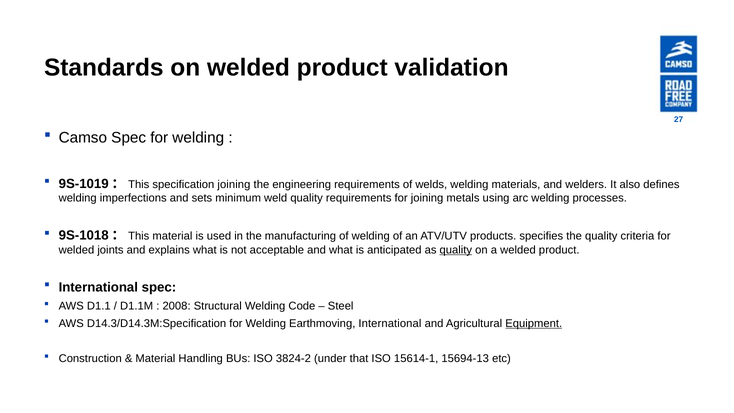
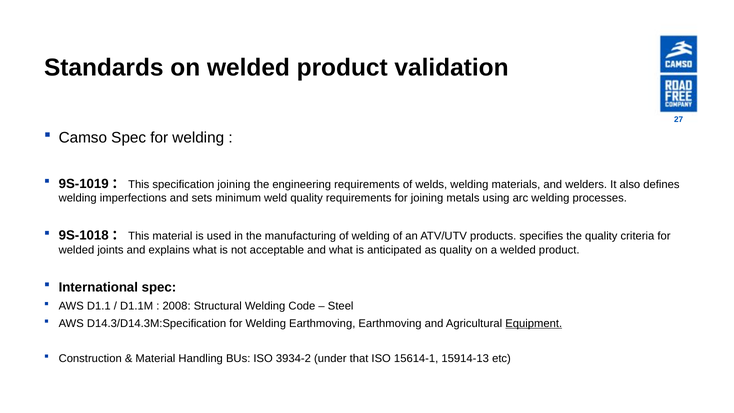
quality underline: present -> none (456, 250)
Earthmoving International: International -> Earthmoving (390, 323)
3824-2: 3824-2 -> 3934-2 (293, 358)
15694-13: 15694-13 -> 15914-13 (465, 358)
